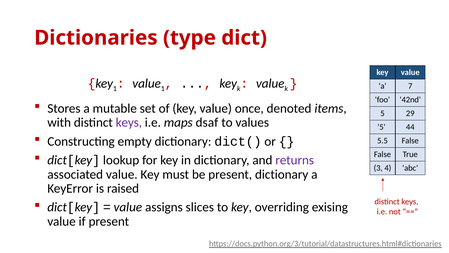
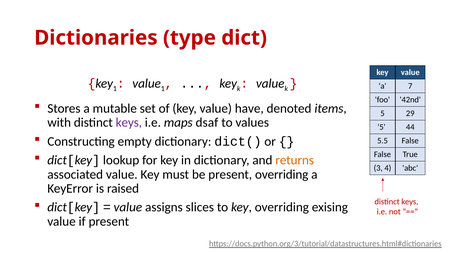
once: once -> have (249, 108)
returns colour: purple -> orange (295, 160)
present dictionary: dictionary -> overriding (282, 174)
